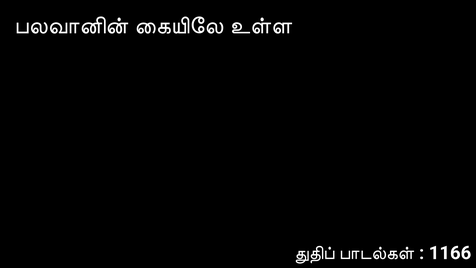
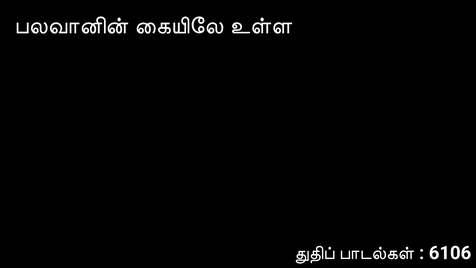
1166: 1166 -> 6106 (450, 253)
